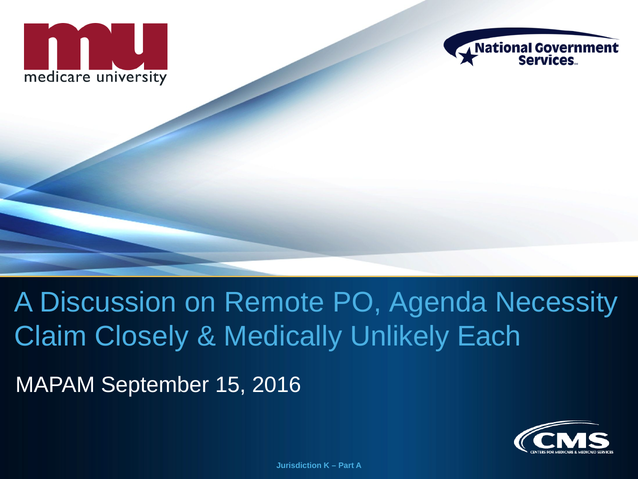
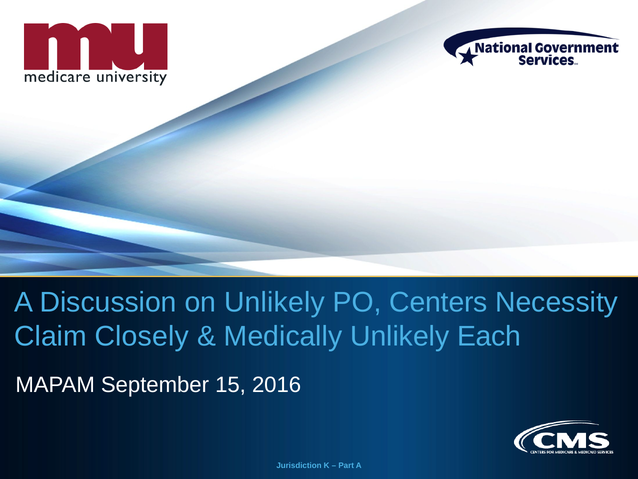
on Remote: Remote -> Unlikely (274, 302)
Agenda: Agenda -> Centers (438, 302)
